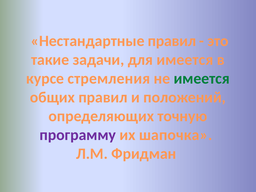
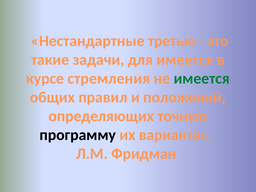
Нестандартные правил: правил -> третью (172, 41)
программу colour: purple -> black (78, 135)
шапочка: шапочка -> варианта (176, 135)
